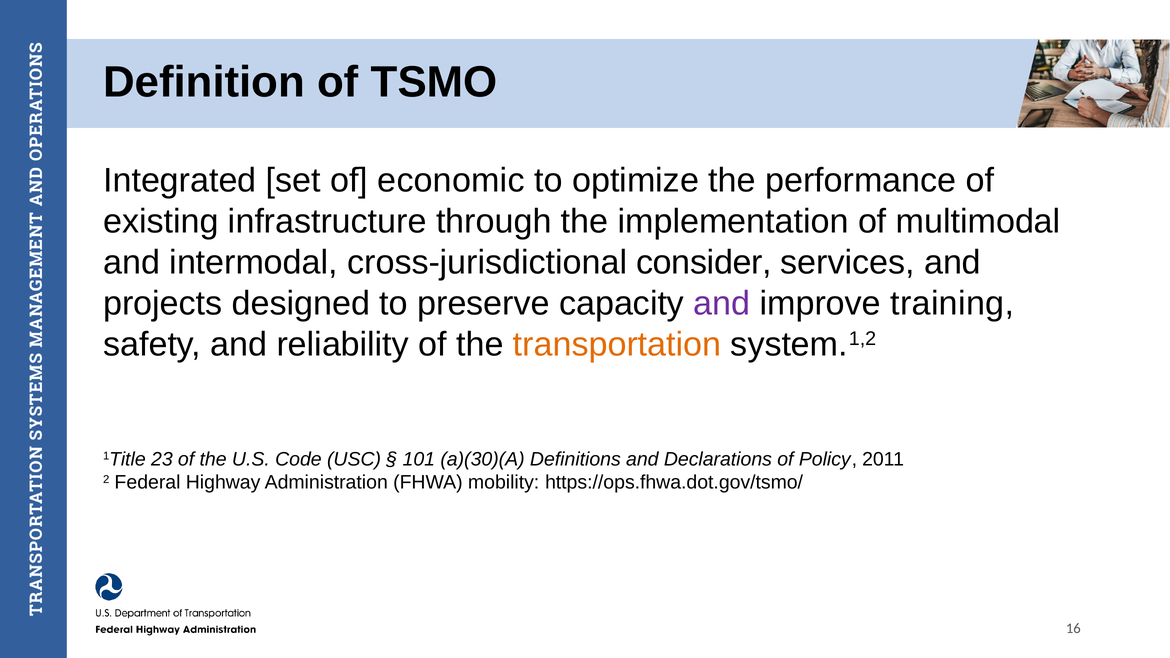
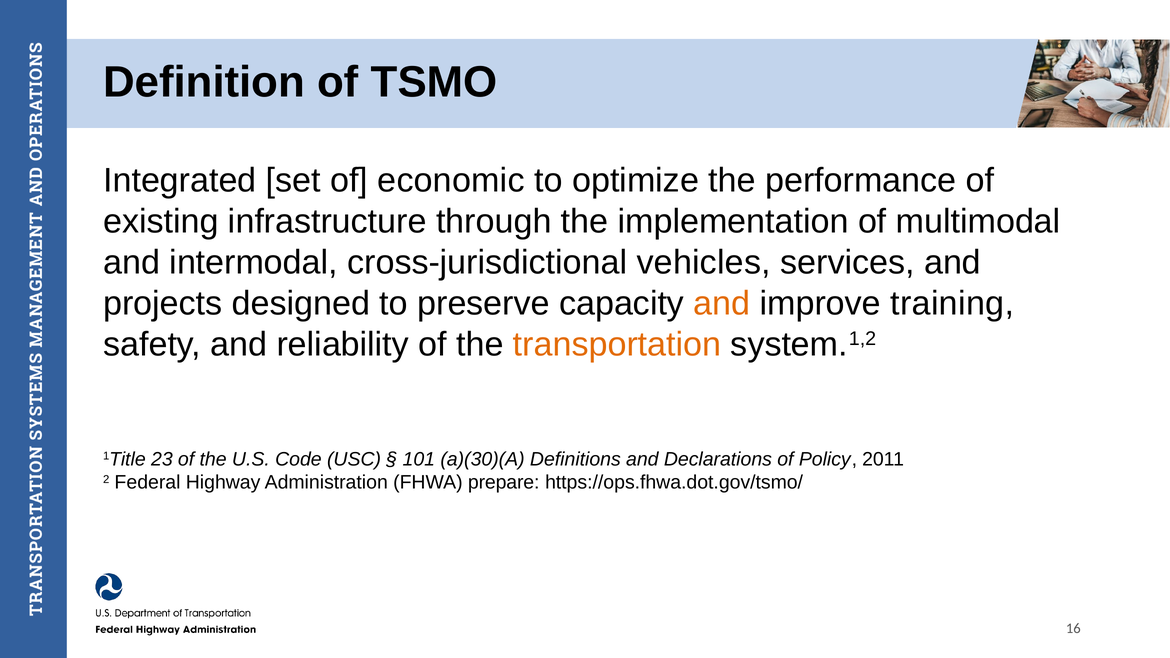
consider: consider -> vehicles (704, 262)
and colour: purple -> orange (722, 303)
mobility: mobility -> prepare (504, 483)
